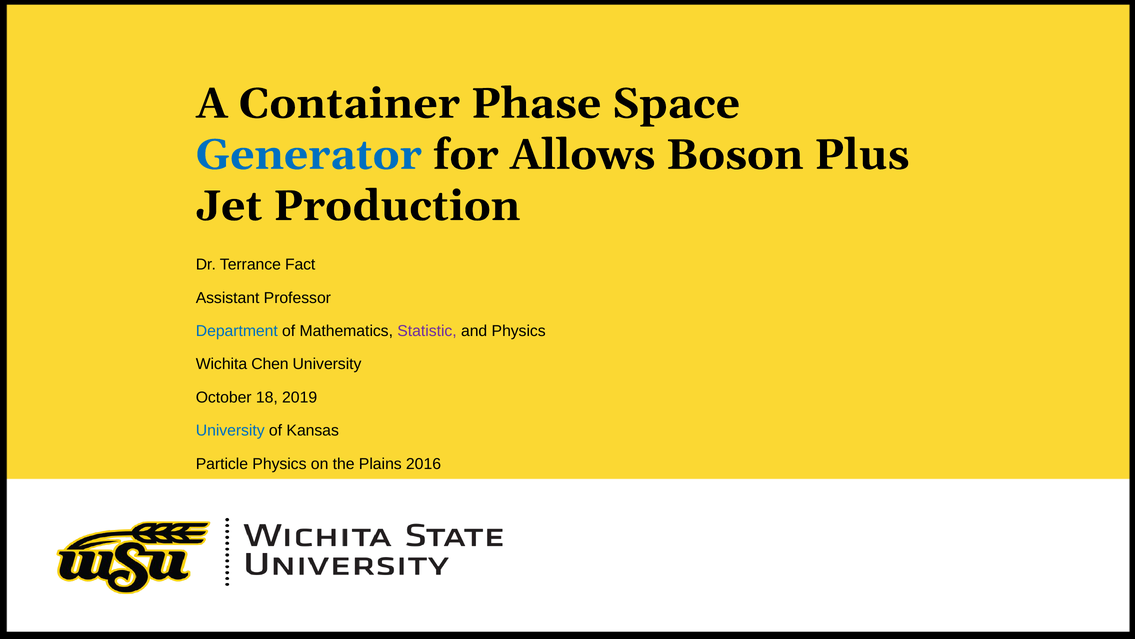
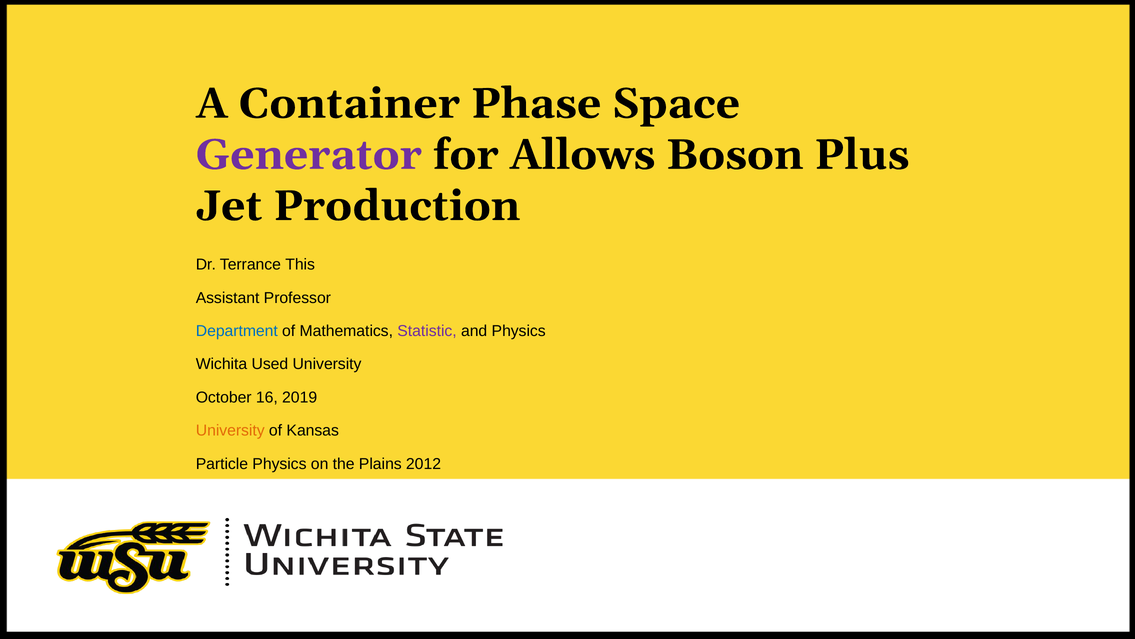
Generator colour: blue -> purple (309, 155)
Fact: Fact -> This (300, 265)
Chen: Chen -> Used (270, 364)
18: 18 -> 16 (267, 397)
University colour: blue -> orange (230, 430)
2016: 2016 -> 2012 (424, 463)
